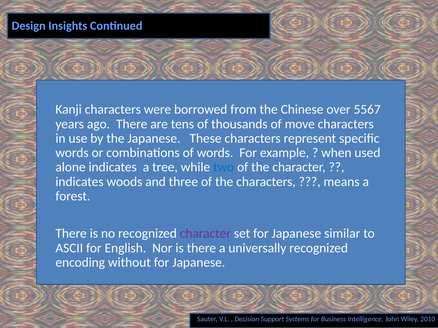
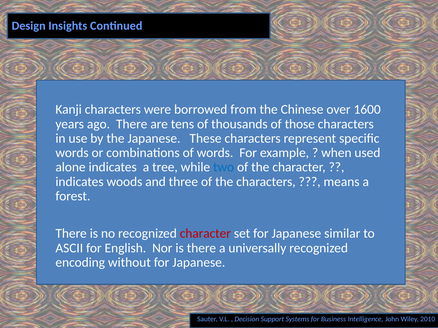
5567: 5567 -> 1600 (367, 110)
move: move -> those (300, 124)
character colour: purple -> red (205, 234)
